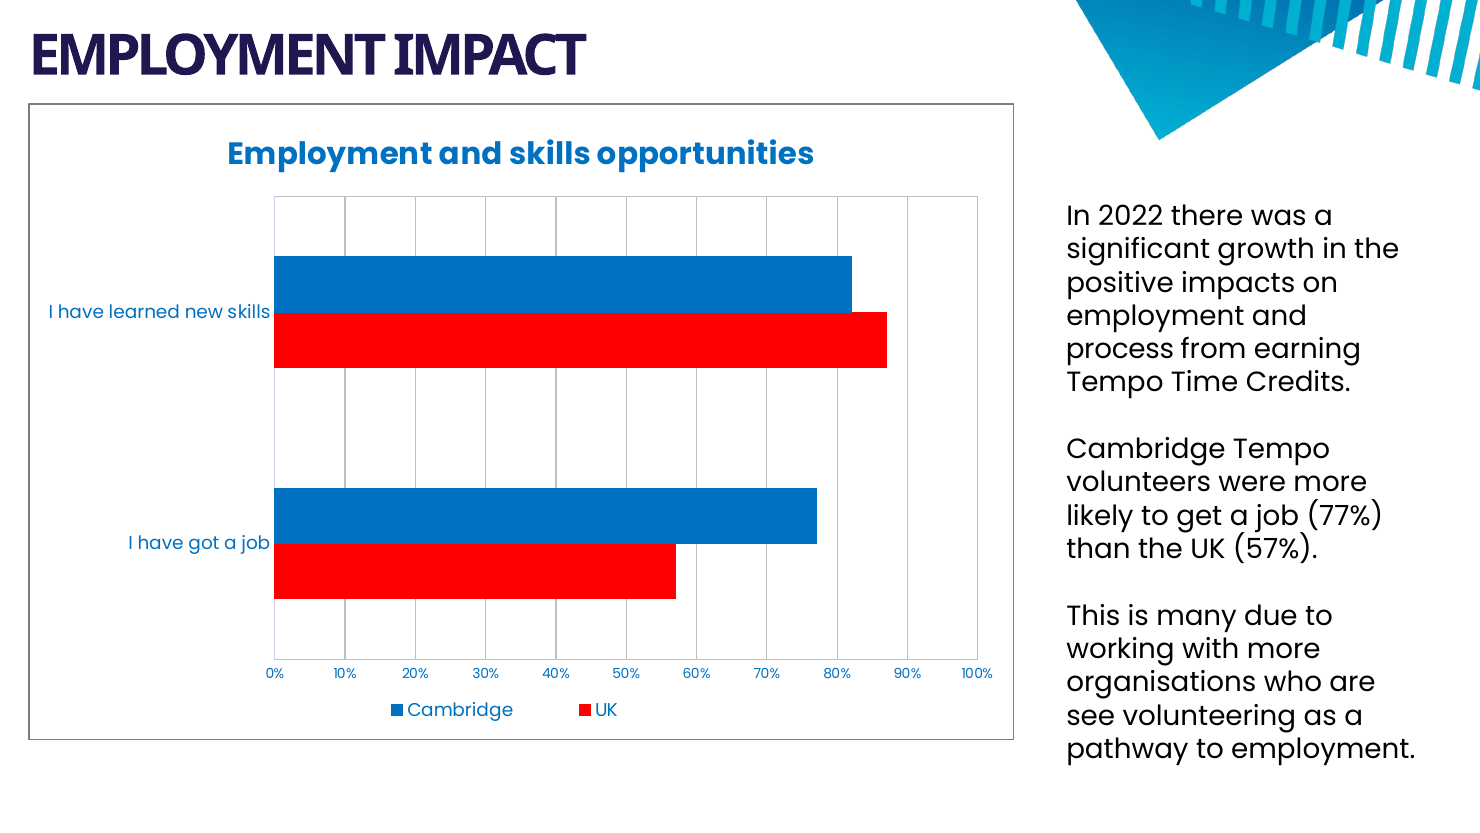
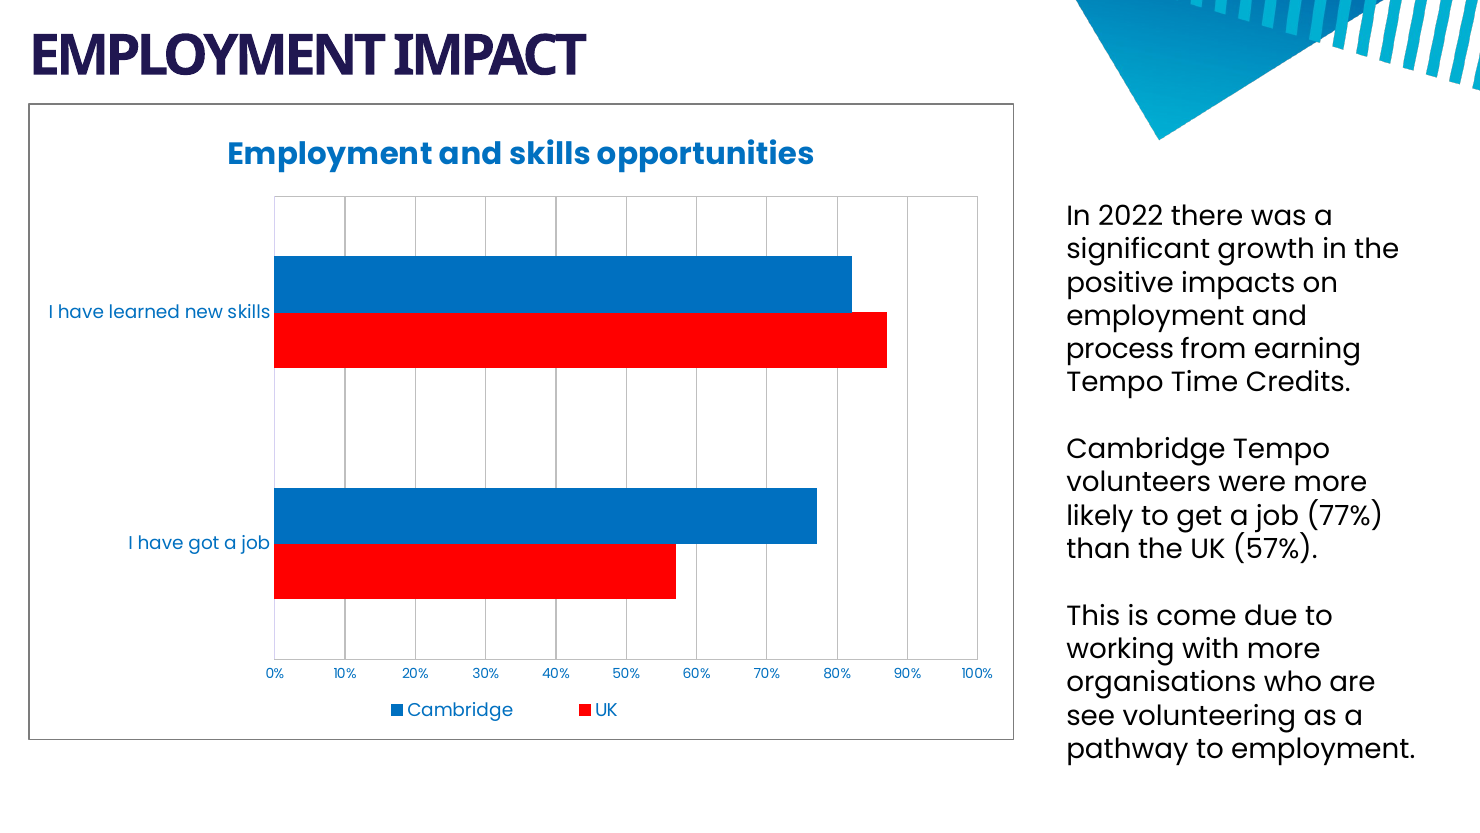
many: many -> come (1196, 616)
